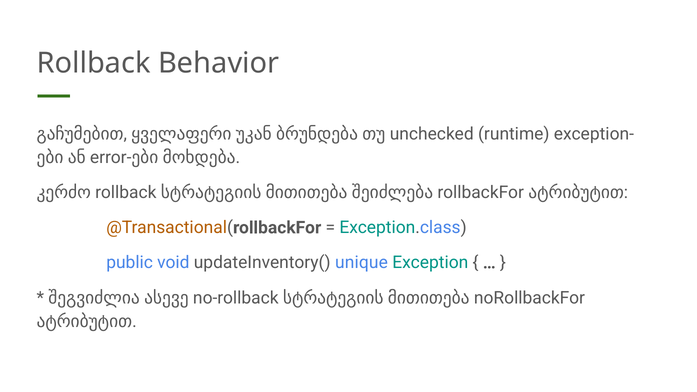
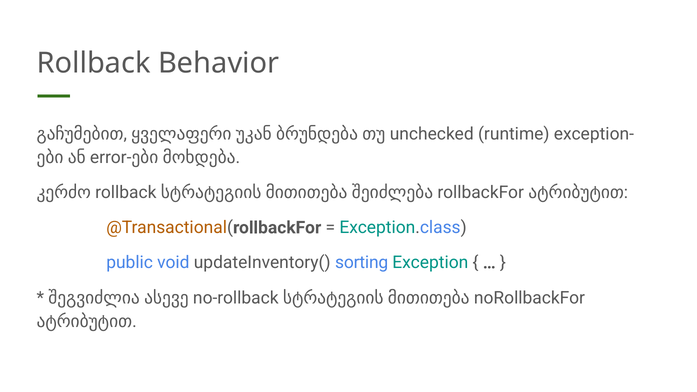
unique: unique -> sorting (362, 263)
